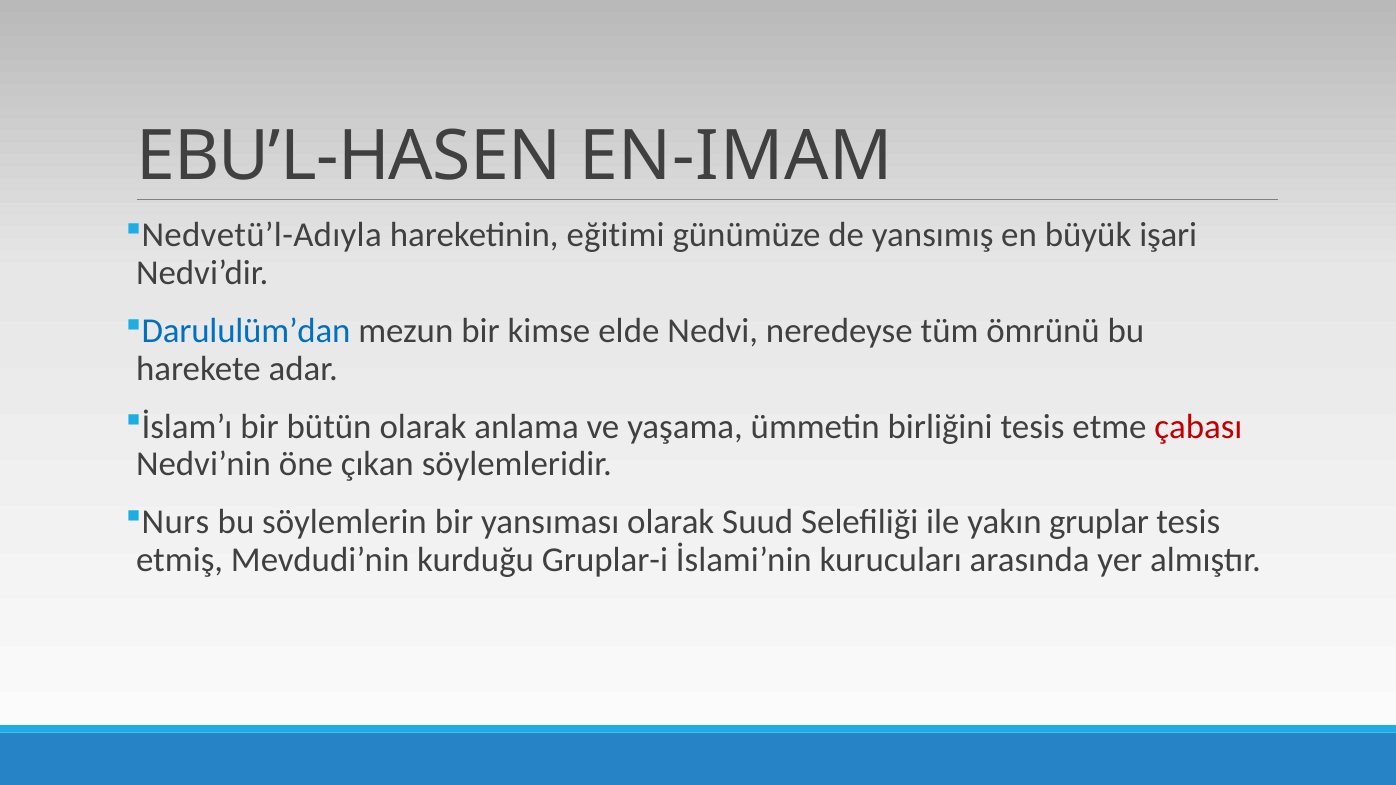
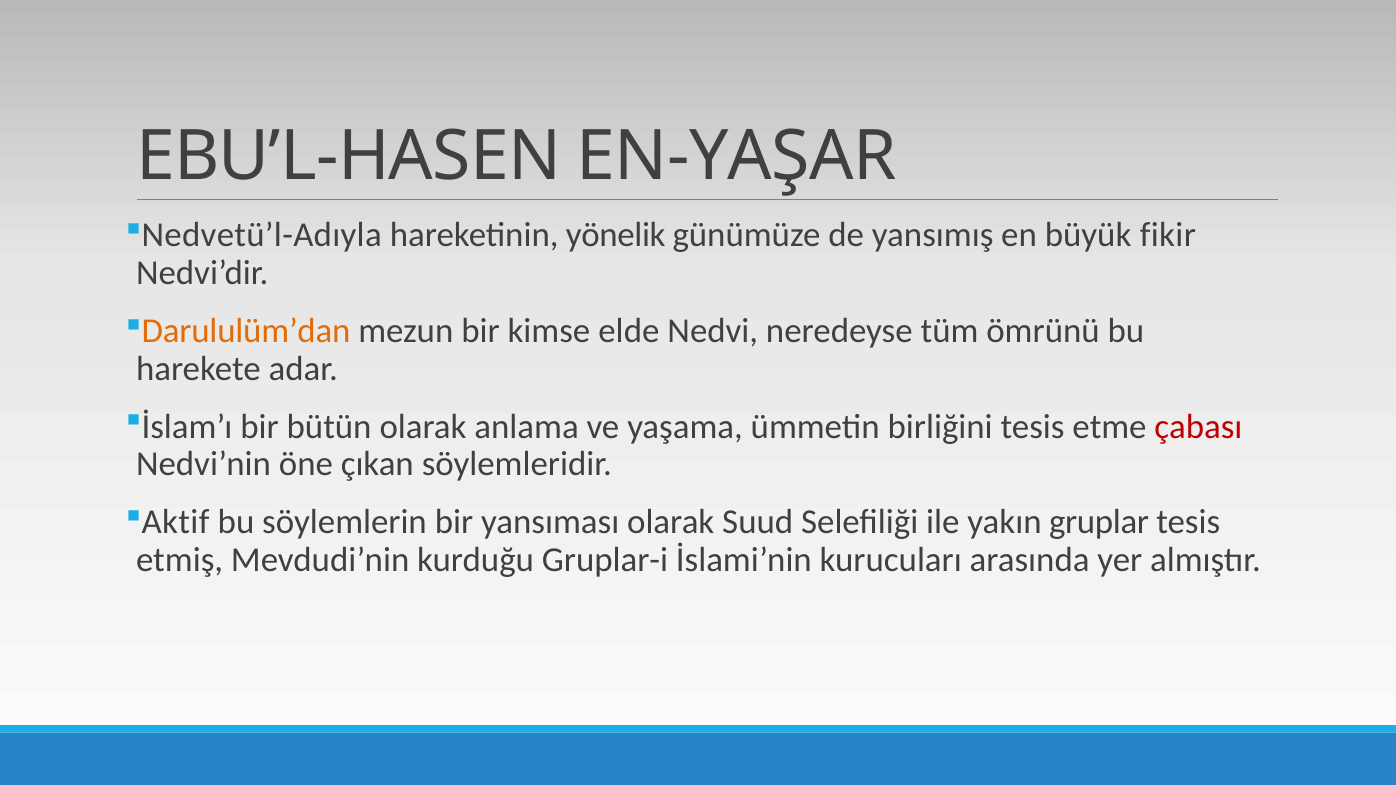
EN-IMAM: EN-IMAM -> EN-YAŞAR (737, 156)
eğitimi: eğitimi -> yönelik (616, 235)
işari: işari -> fikir (1168, 235)
Darululüm’dan colour: blue -> orange (246, 331)
Nurs: Nurs -> Aktif (176, 522)
